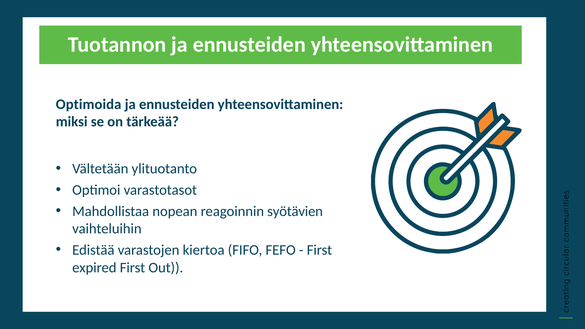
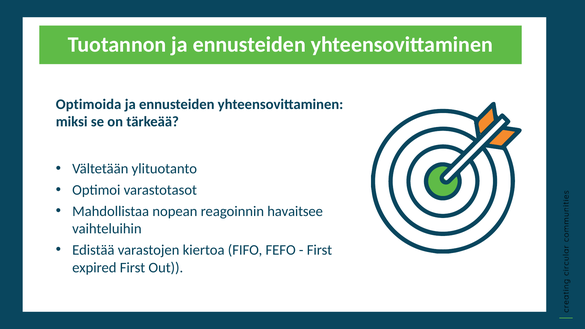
syötävien: syötävien -> havaitsee (295, 211)
